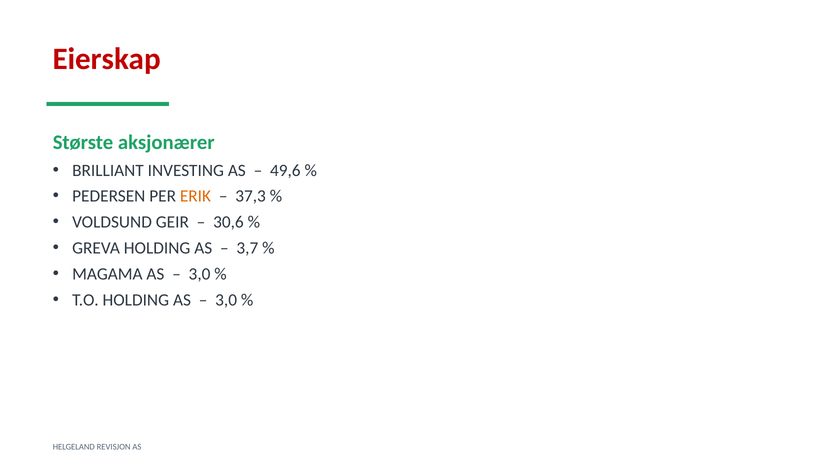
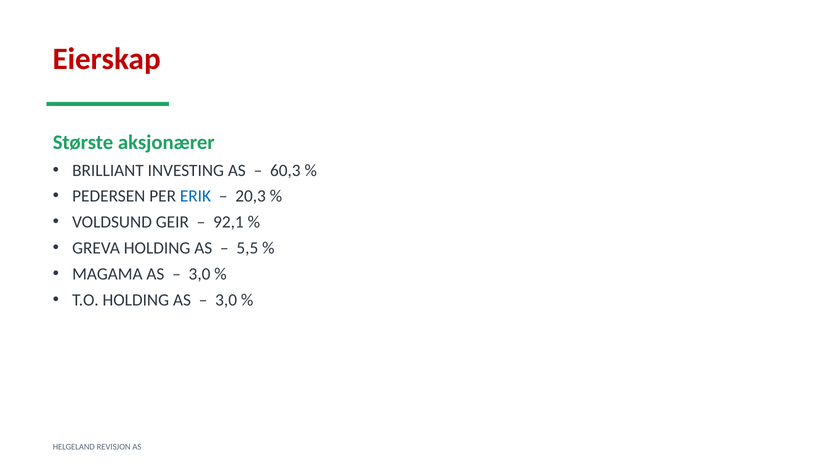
49,6: 49,6 -> 60,3 (285, 170)
ERIK colour: orange -> blue (195, 196)
37,3: 37,3 -> 20,3 (251, 196)
30,6: 30,6 -> 92,1 (228, 222)
3,7: 3,7 -> 5,5 (247, 248)
